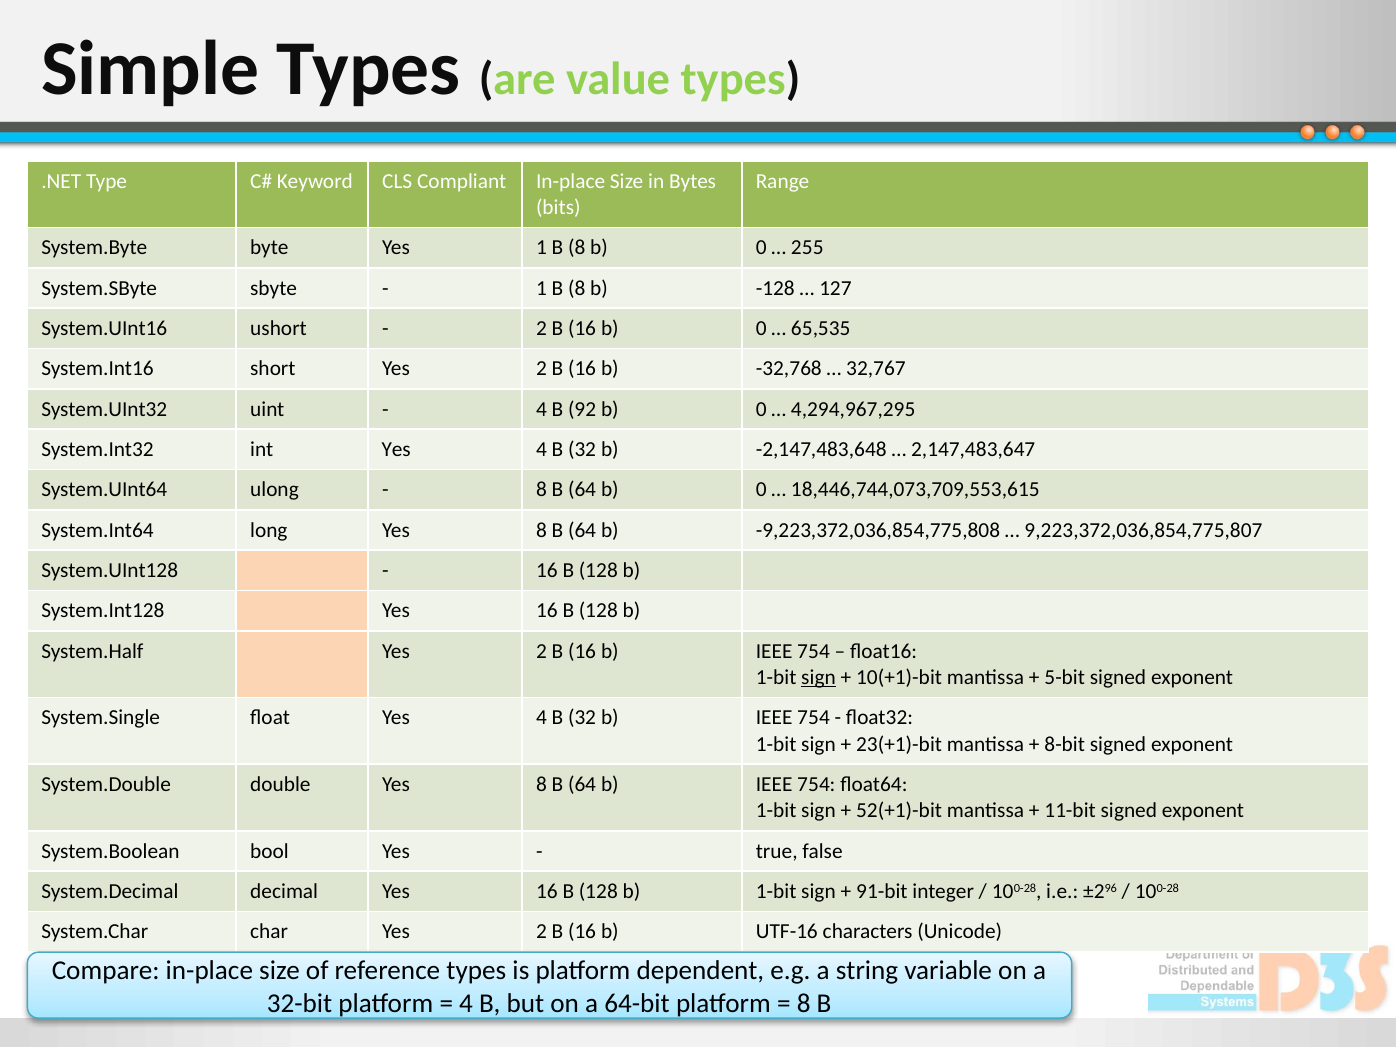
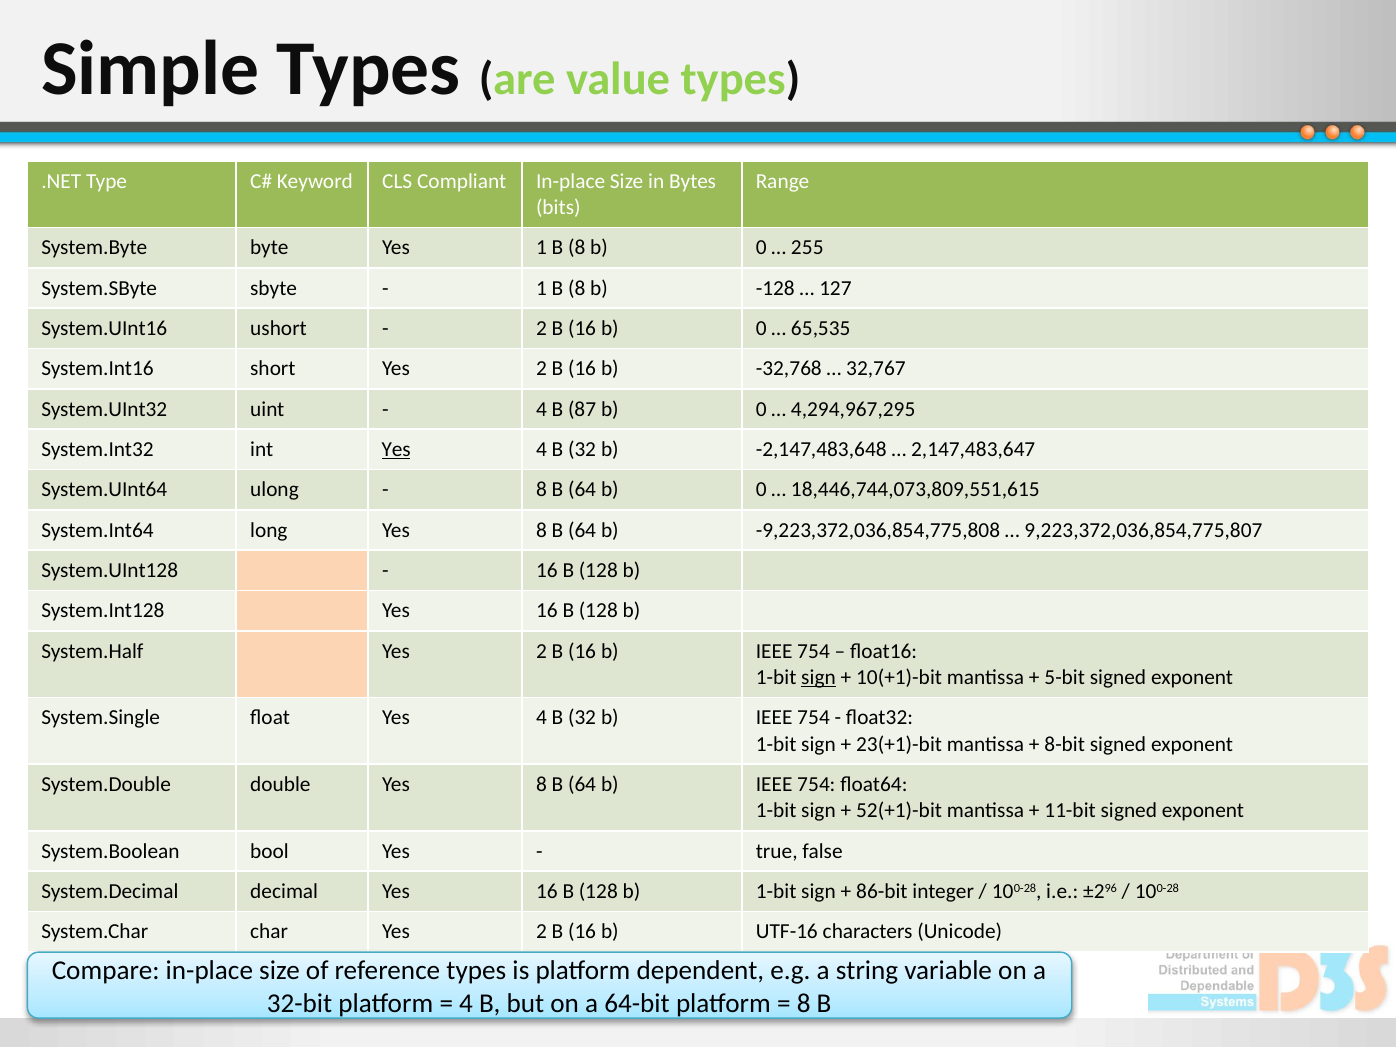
92: 92 -> 87 (582, 409)
Yes underline: none -> present (396, 450)
18,446,744,073,709,553,615: 18,446,744,073,709,553,615 -> 18,446,744,073,809,551,615 (915, 490)
91-bit: 91-bit -> 86-bit (882, 892)
